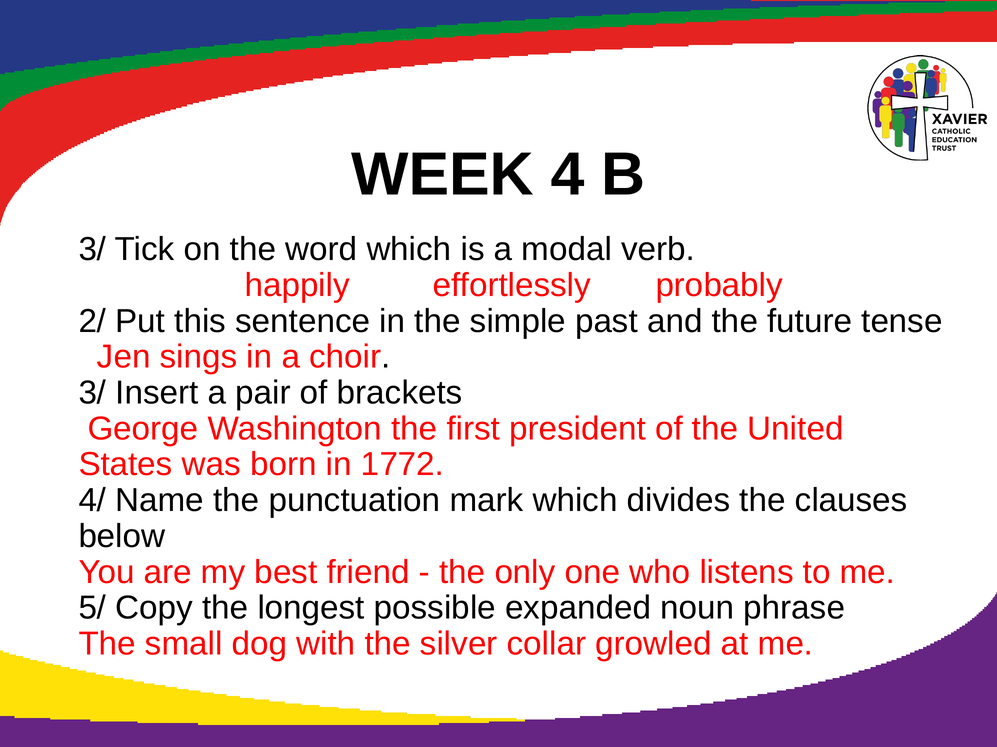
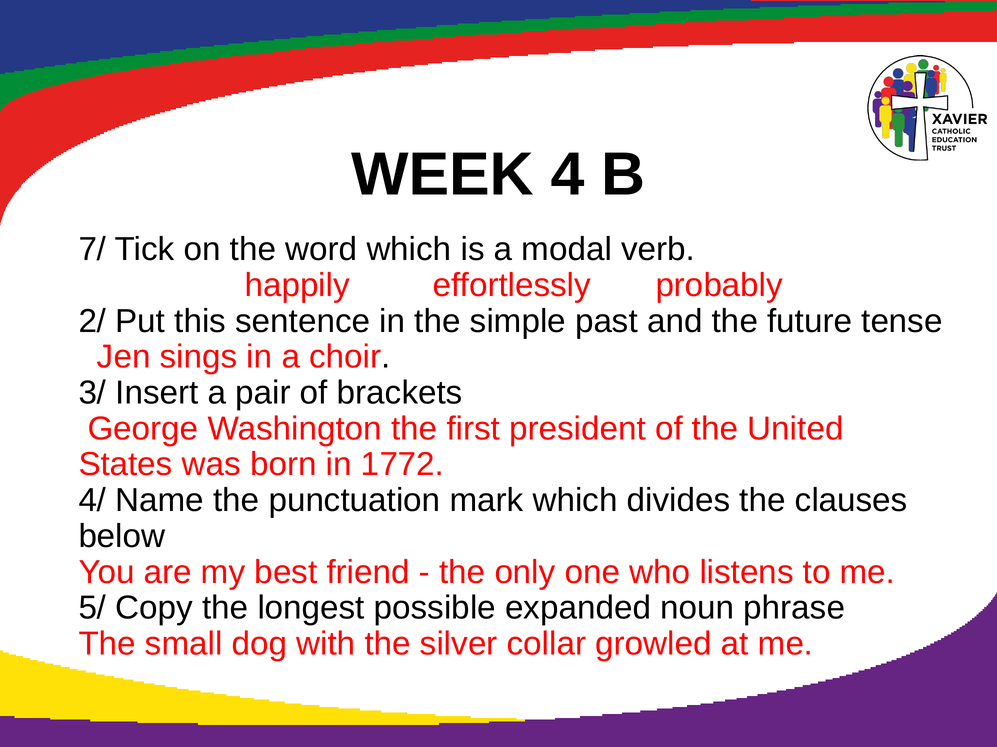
3/: 3/ -> 7/ (92, 250)
